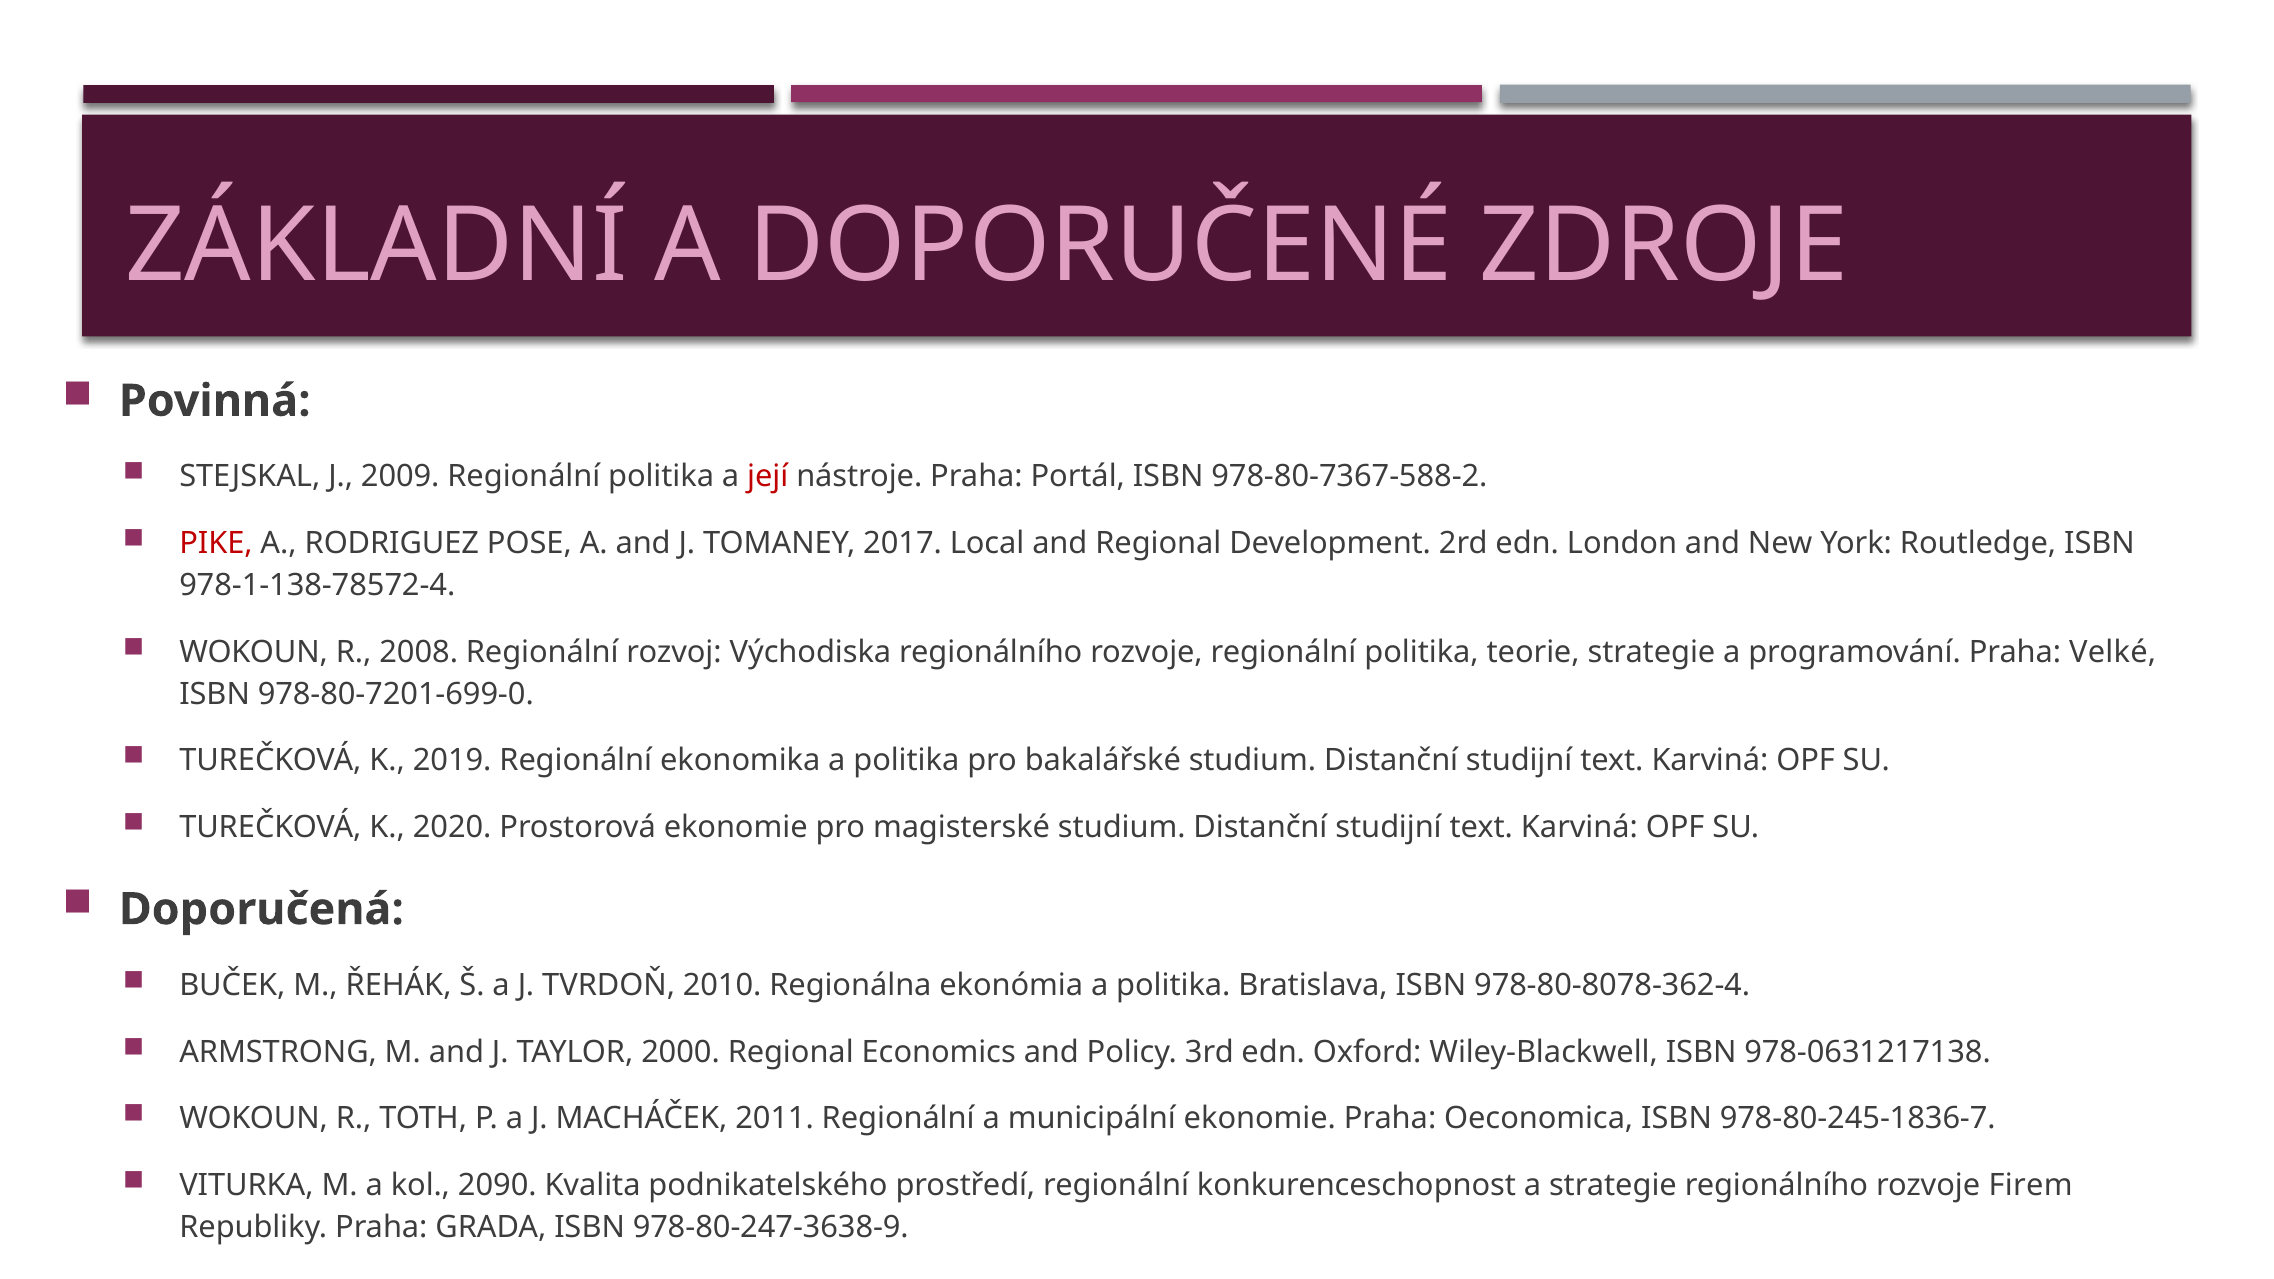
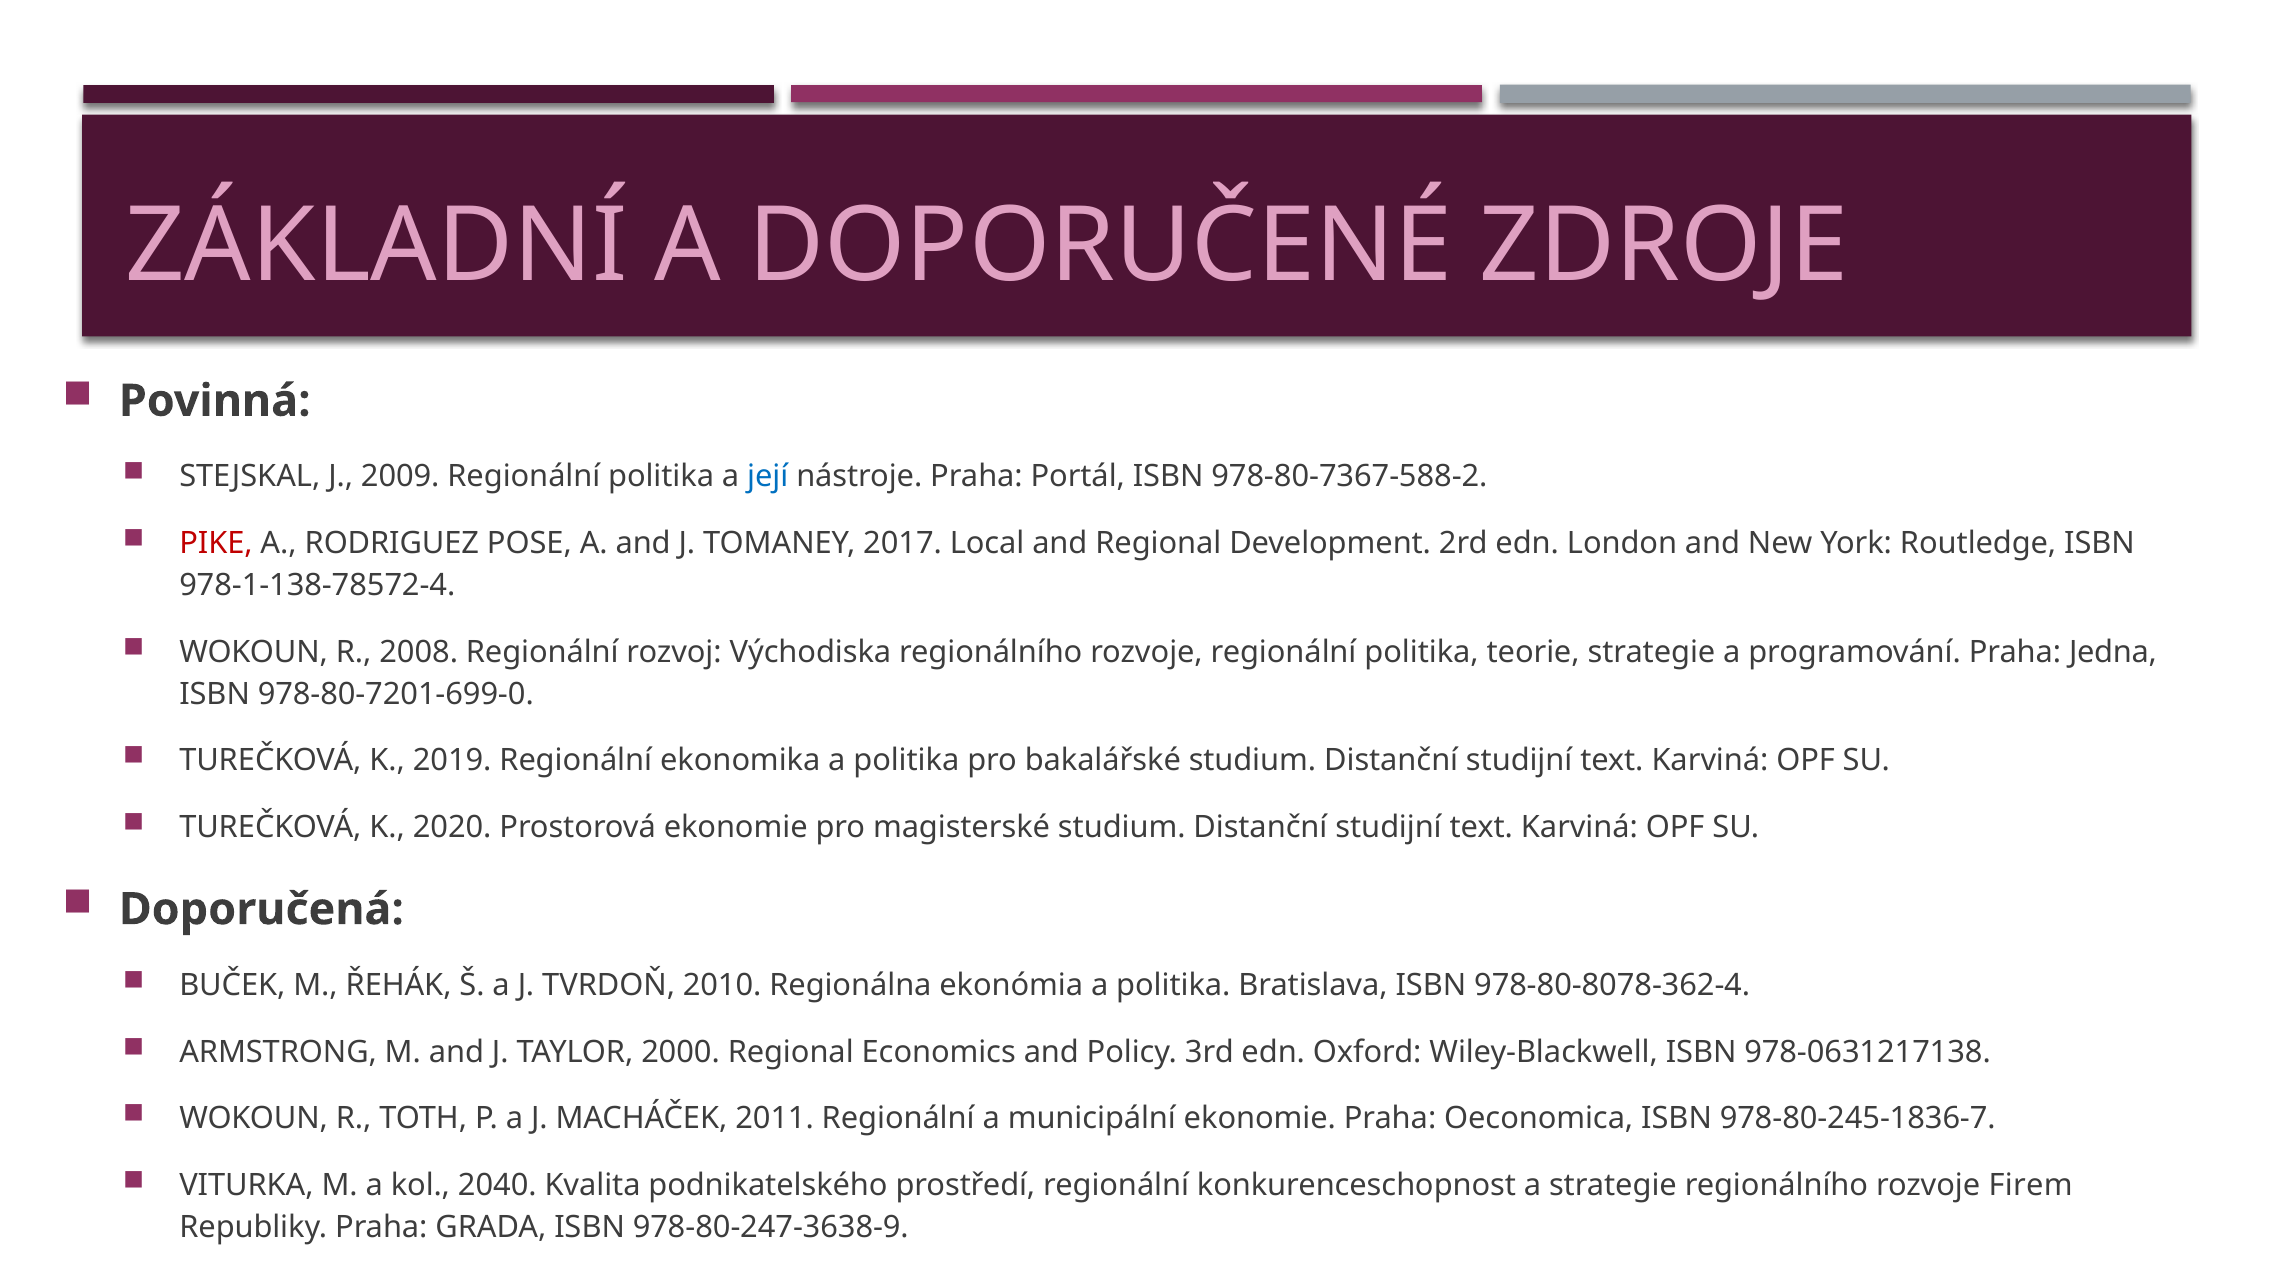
její colour: red -> blue (768, 477)
Velké: Velké -> Jedna (2113, 652)
2090: 2090 -> 2040 (497, 1186)
